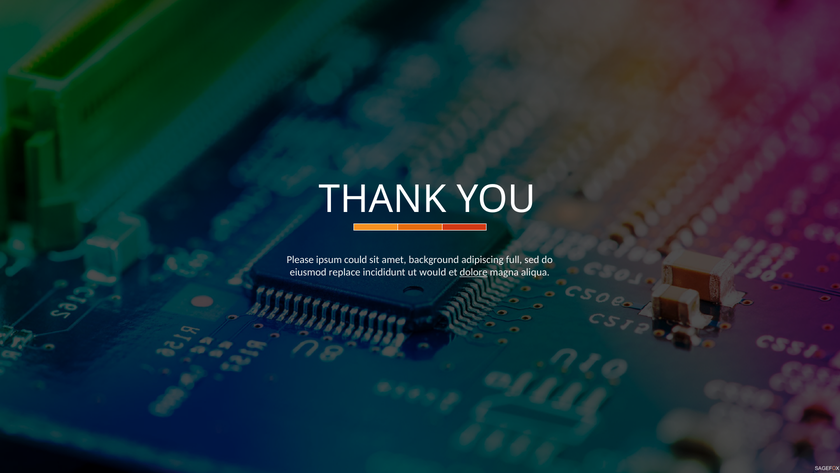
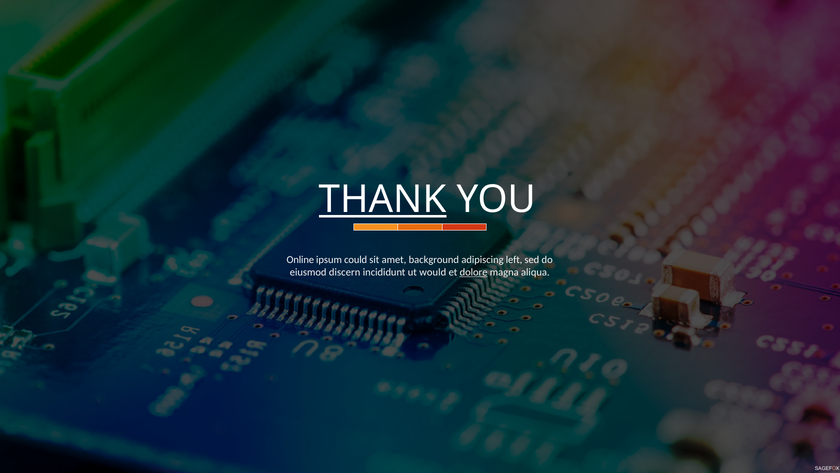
THANK underline: none -> present (383, 199)
Please: Please -> Online (300, 259)
full: full -> left (514, 259)
replace: replace -> discern (345, 272)
